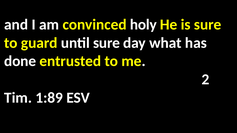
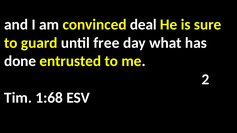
holy: holy -> deal (143, 25)
until sure: sure -> free (106, 43)
1:89: 1:89 -> 1:68 (49, 98)
